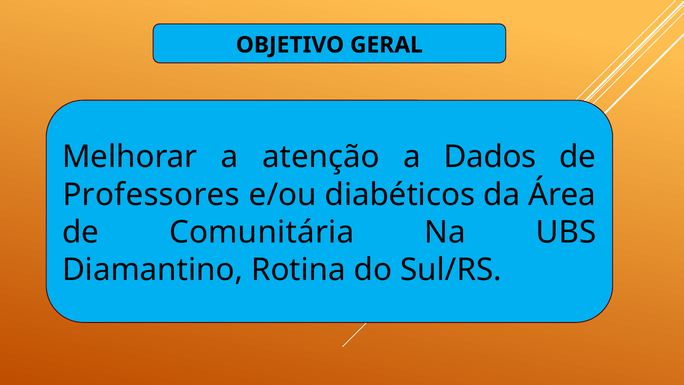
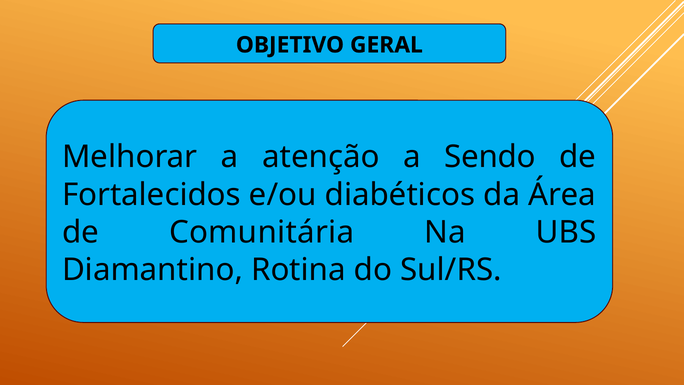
Dados: Dados -> Sendo (490, 157)
Professores: Professores -> Fortalecidos (151, 195)
